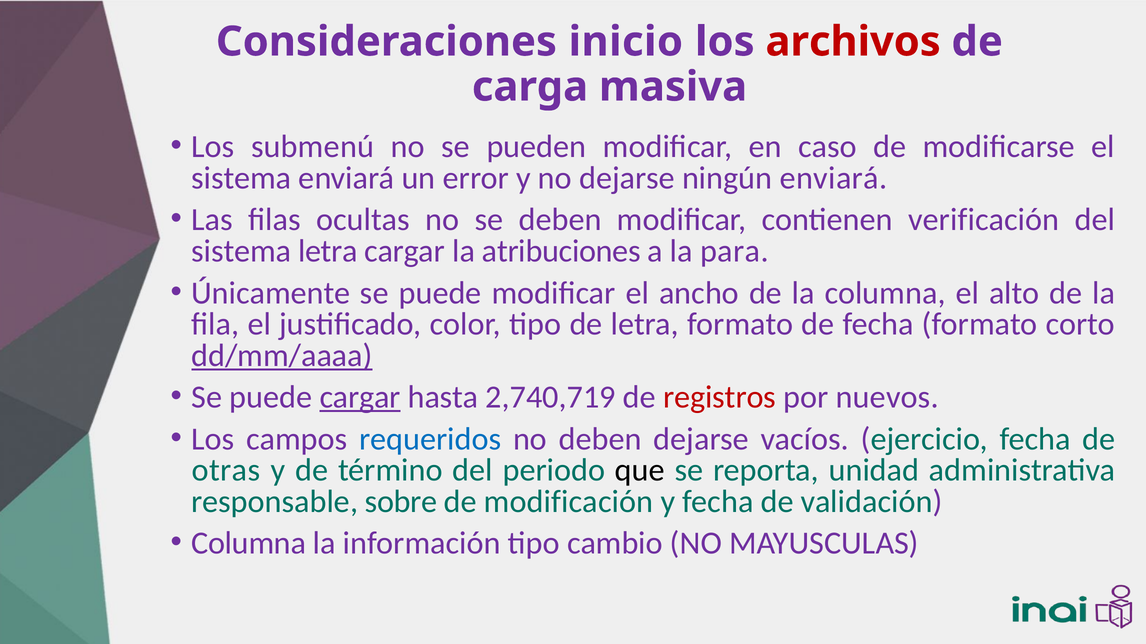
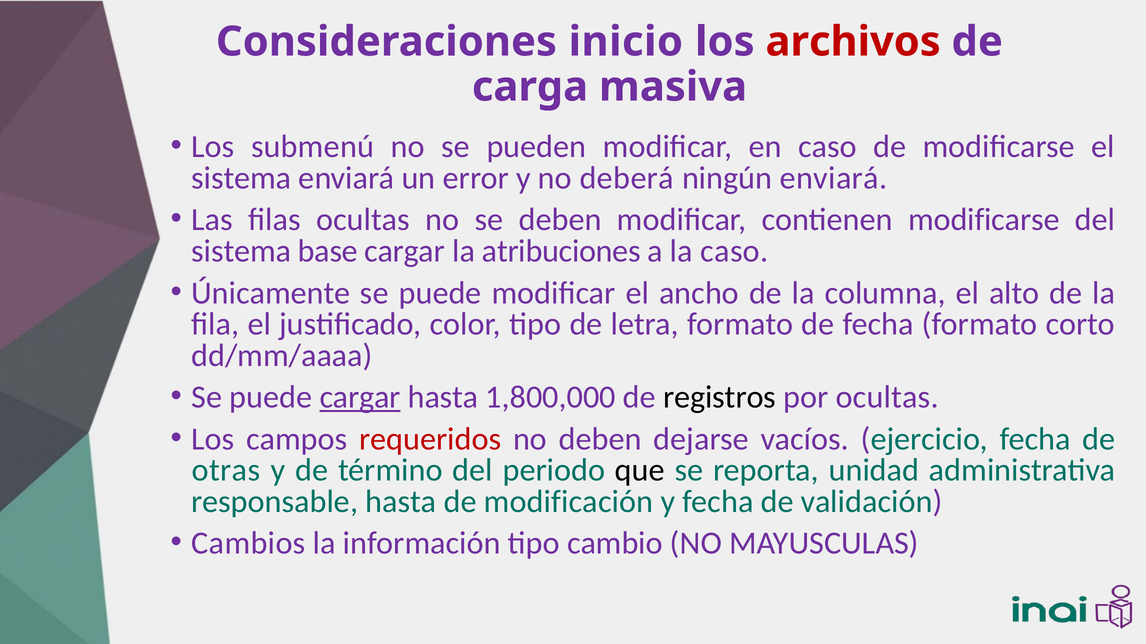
no dejarse: dejarse -> deberá (627, 178)
contienen verificación: verificación -> modificarse (984, 220)
sistema letra: letra -> base (328, 251)
la para: para -> caso (734, 251)
dd/mm/aaaa underline: present -> none (282, 356)
2,740,719: 2,740,719 -> 1,800,000 (551, 398)
registros colour: red -> black (720, 398)
por nuevos: nuevos -> ocultas (887, 398)
requeridos colour: blue -> red (430, 439)
responsable sobre: sobre -> hasta (401, 502)
Columna: Columna -> Cambios (248, 544)
